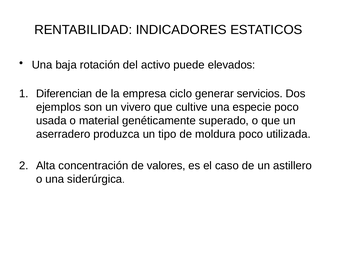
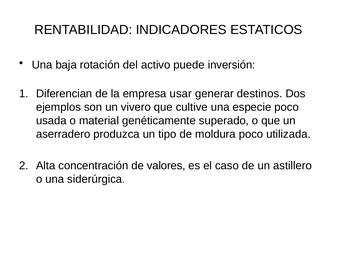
elevados: elevados -> inversión (232, 65)
ciclo: ciclo -> usar (181, 94)
servicios: servicios -> destinos (260, 94)
